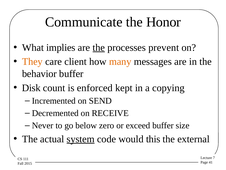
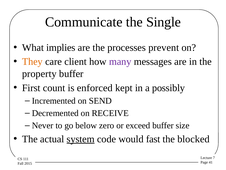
Honor: Honor -> Single (164, 22)
the underline: present -> none (99, 47)
many colour: orange -> purple (120, 61)
behavior: behavior -> property (39, 74)
Disk: Disk -> First (31, 88)
copying: copying -> possibly (169, 88)
this: this -> fast (153, 139)
external: external -> blocked (193, 139)
